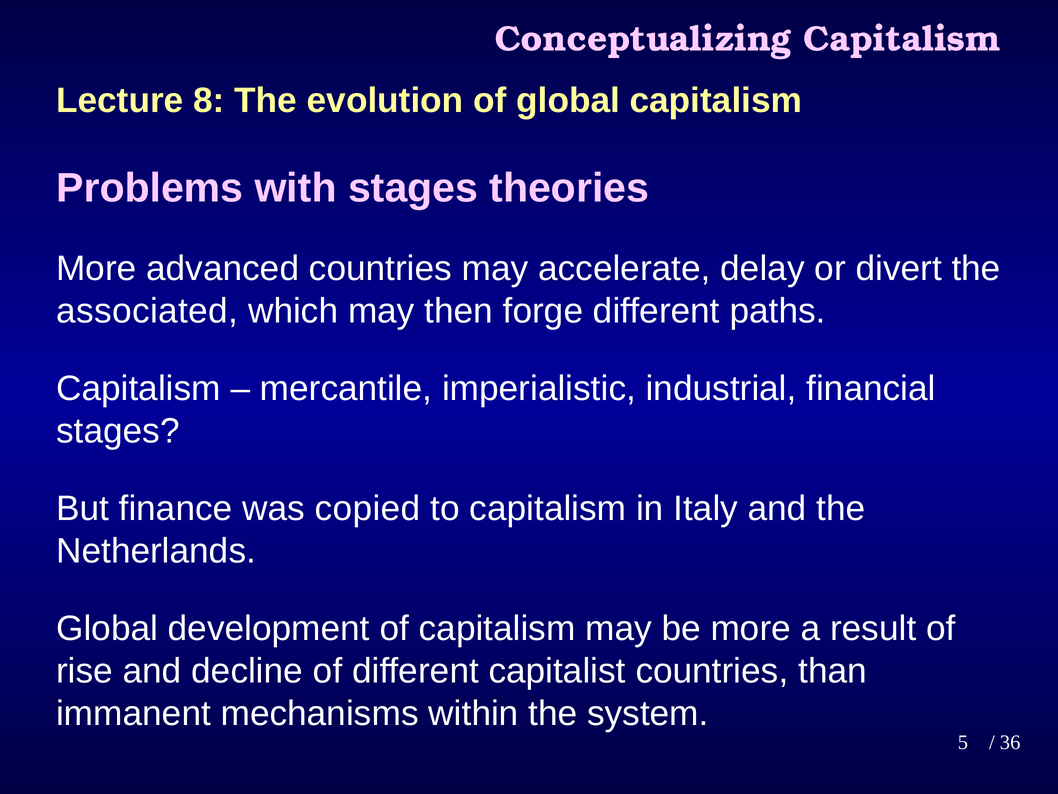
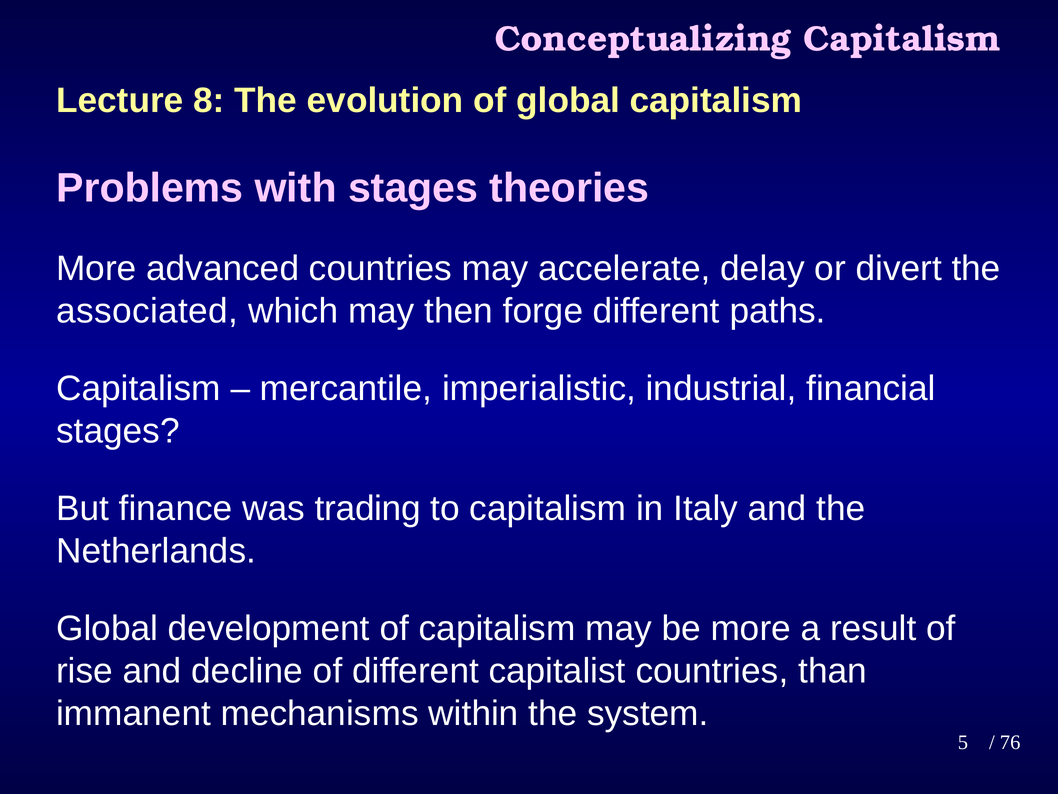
copied: copied -> trading (368, 508)
36: 36 -> 76 (1010, 742)
